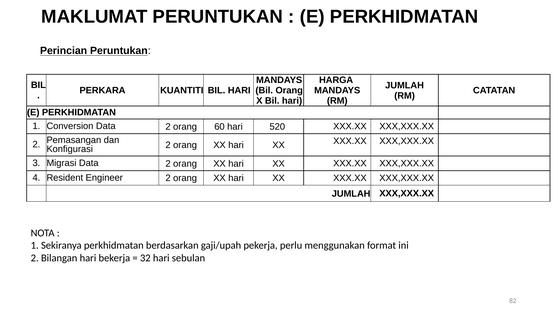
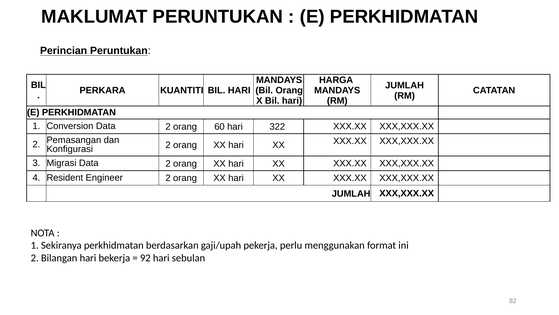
520: 520 -> 322 (277, 126)
32: 32 -> 92 (145, 258)
